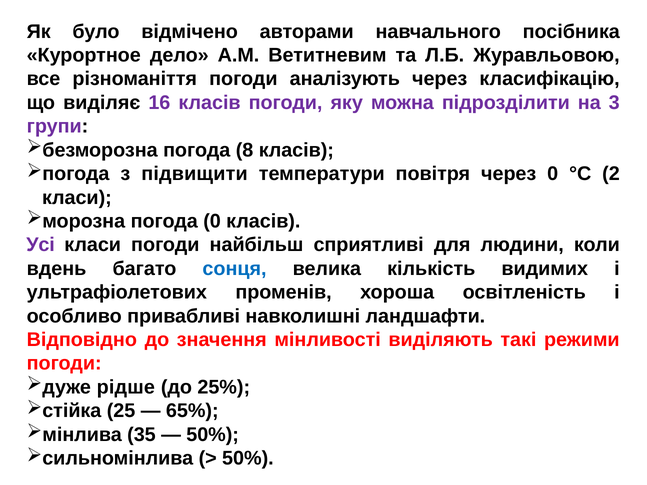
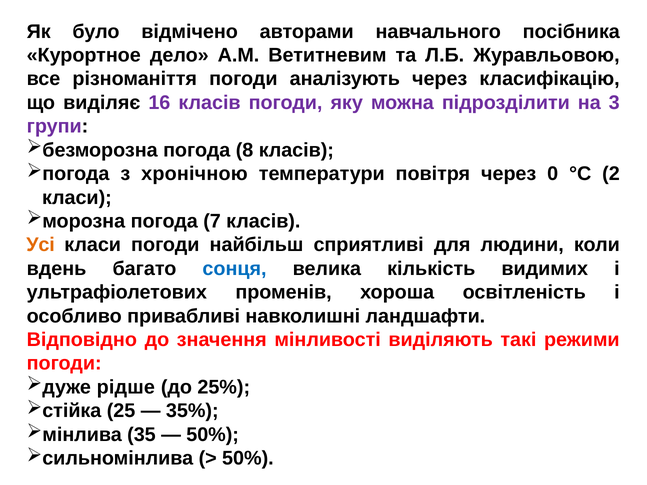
підвищити: підвищити -> хронічною (194, 174)
погода 0: 0 -> 7 (212, 221)
Усі colour: purple -> orange (41, 245)
65%: 65% -> 35% (192, 411)
